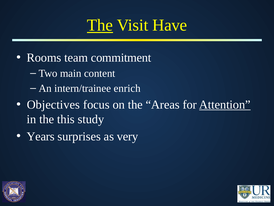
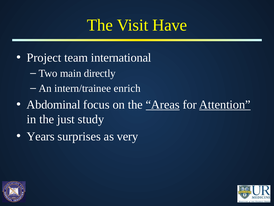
The underline: present -> none (100, 25)
Rooms: Rooms -> Project (44, 57)
commitment: commitment -> international (121, 57)
content: content -> directly (100, 73)
Objectives: Objectives -> Abdominal (53, 104)
Areas underline: none -> present (163, 104)
this: this -> just (66, 119)
